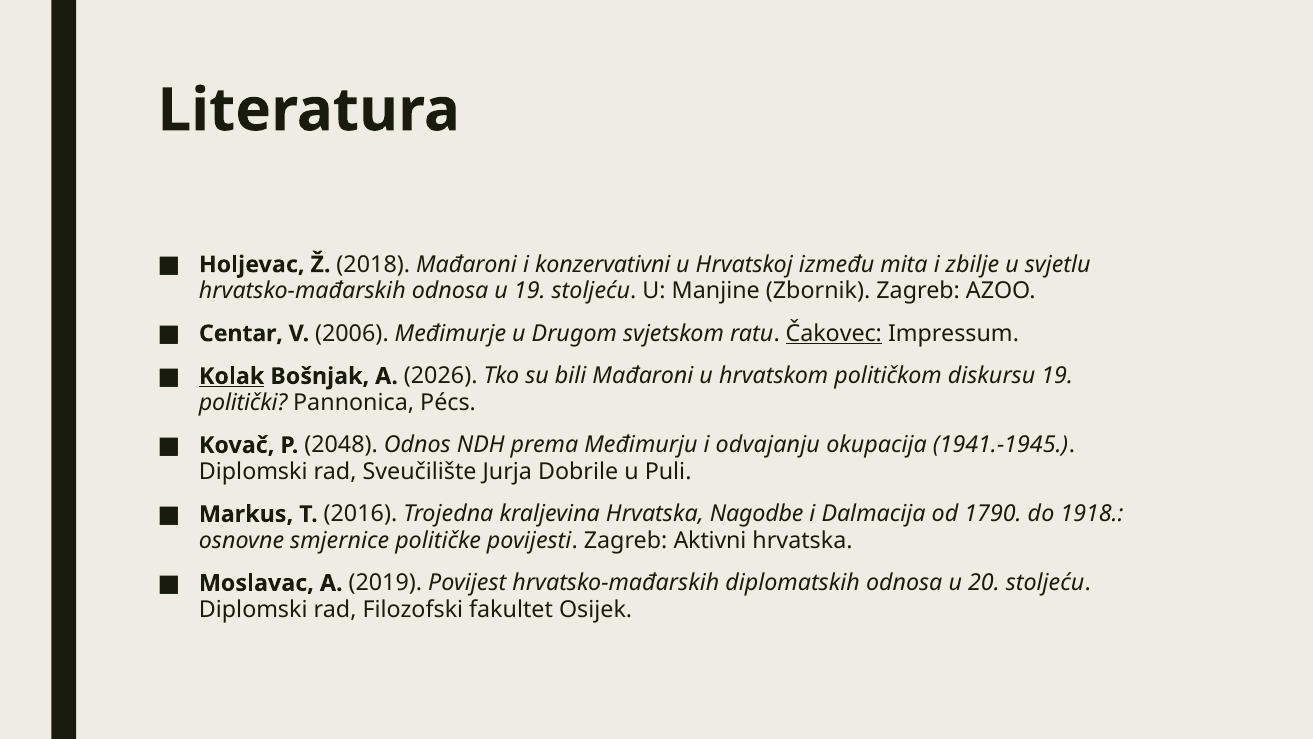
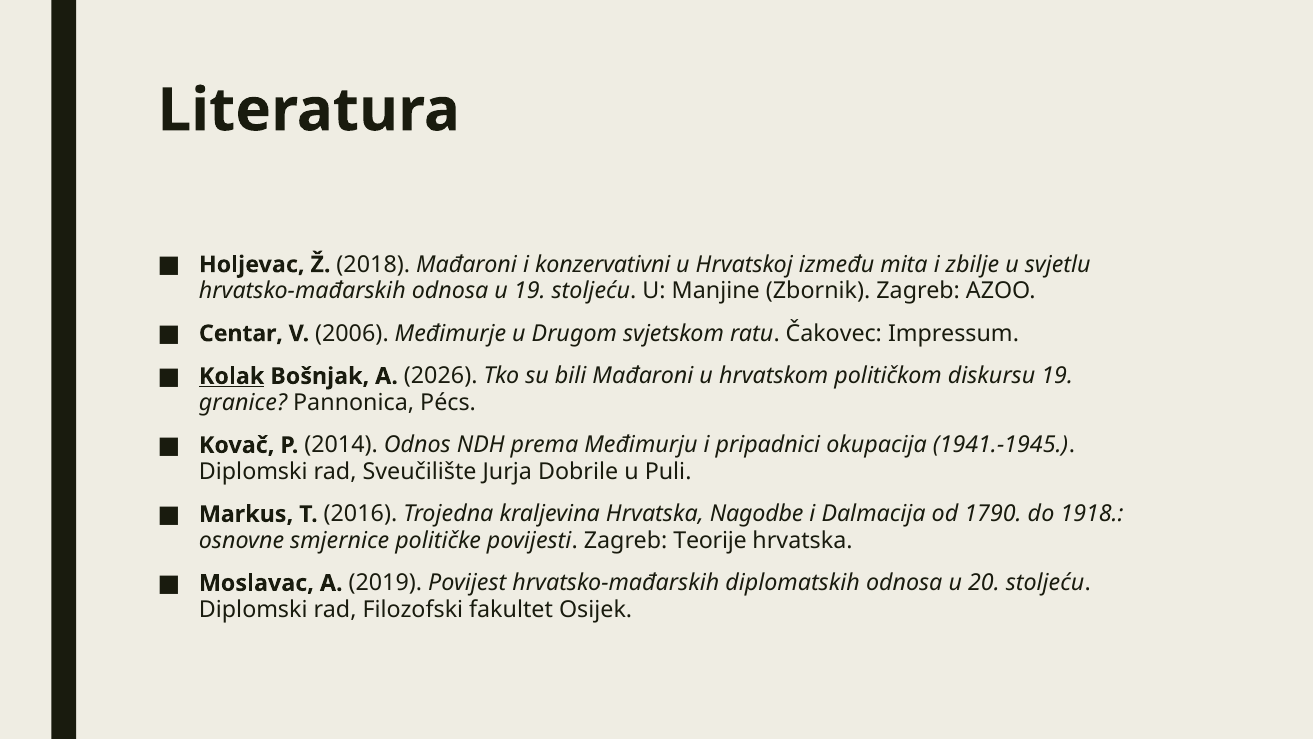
Čakovec underline: present -> none (834, 333)
politički: politički -> granice (243, 402)
2048: 2048 -> 2014 (341, 445)
odvajanju: odvajanju -> pripadnici (768, 445)
Aktivni: Aktivni -> Teorije (710, 540)
